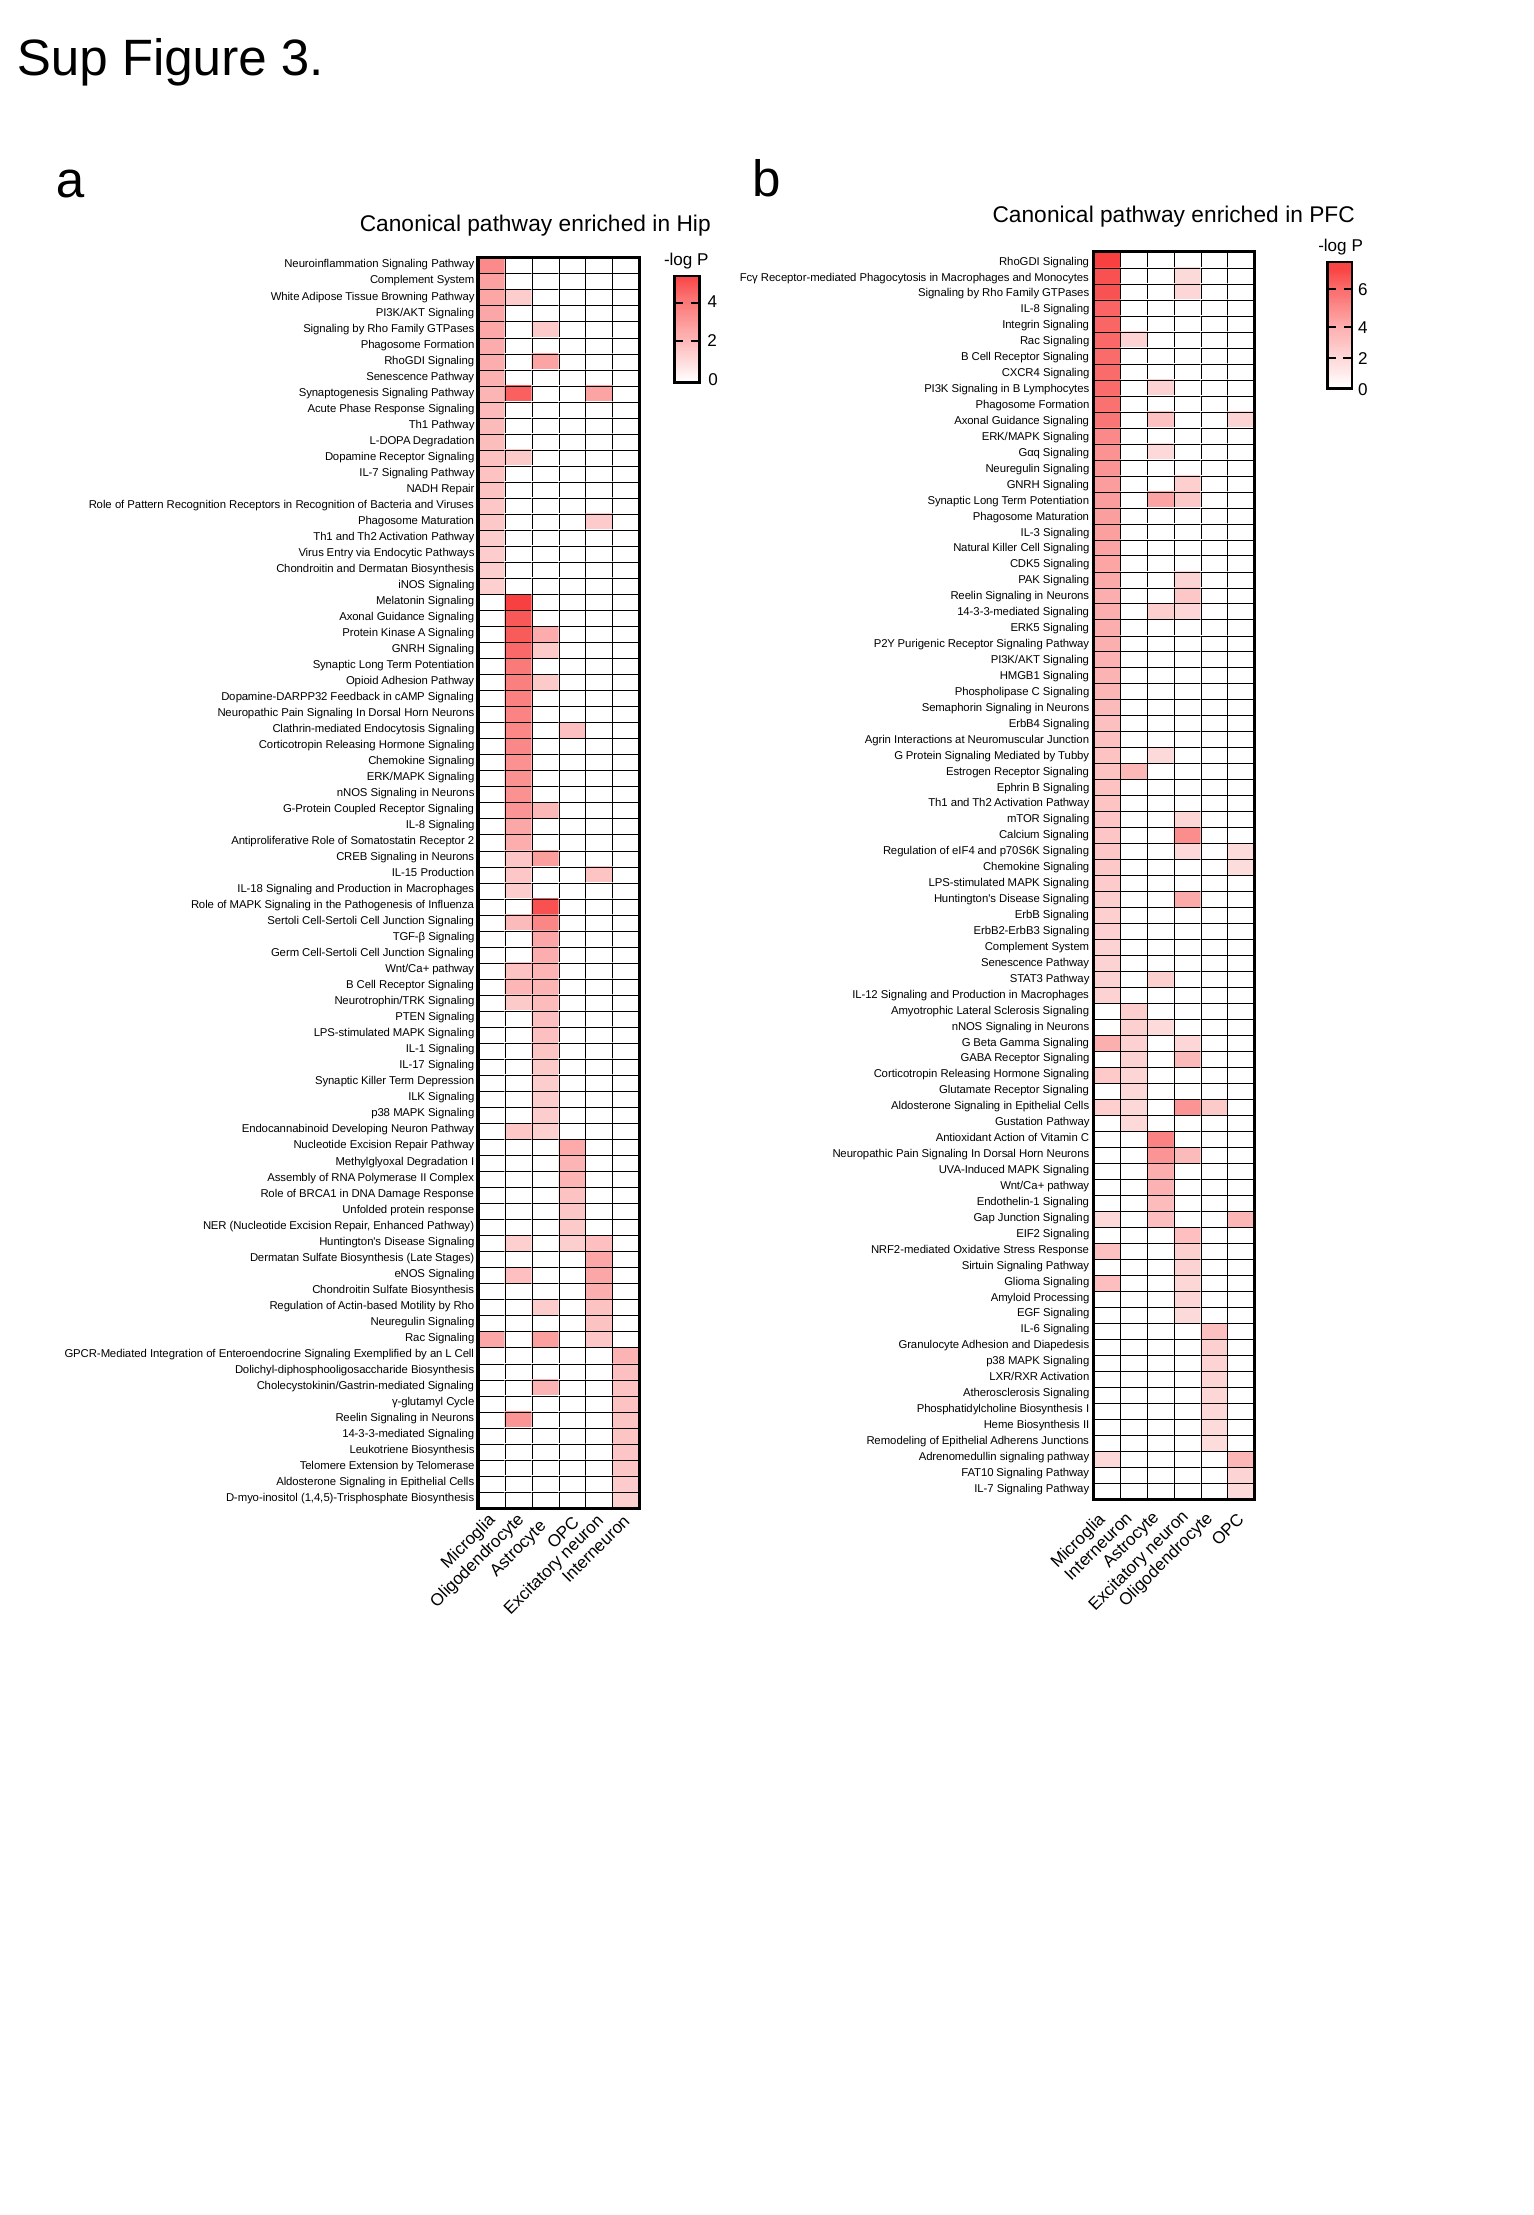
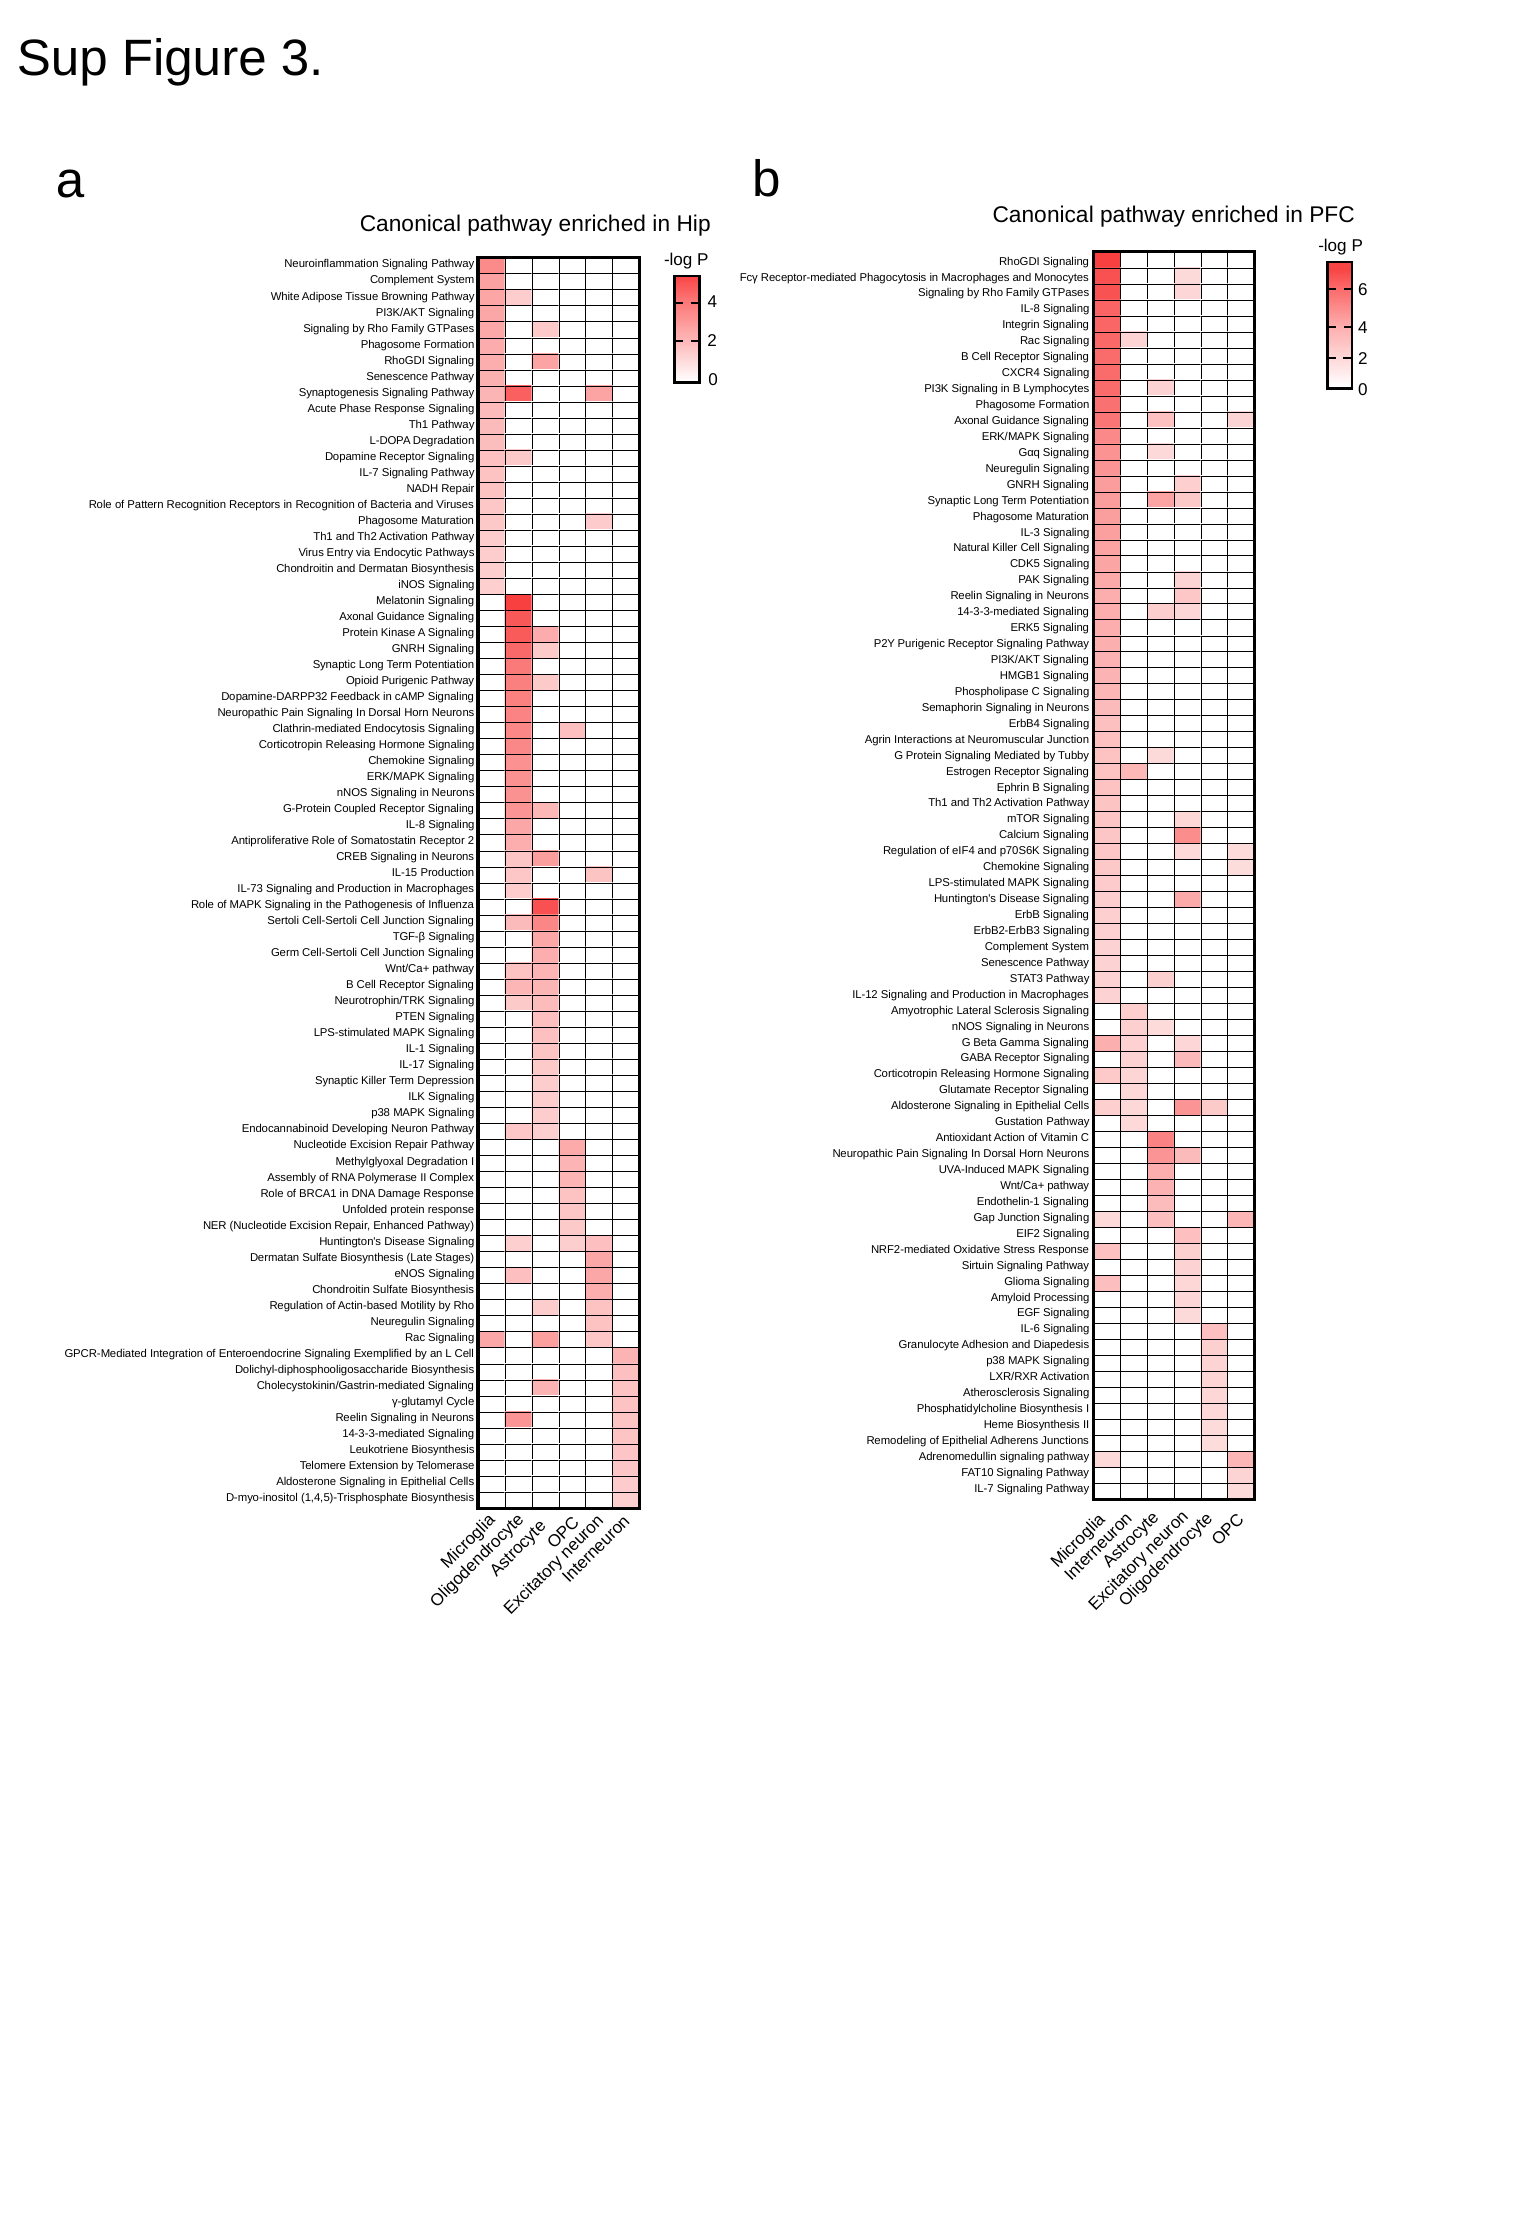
Opioid Adhesion: Adhesion -> Purigenic (405, 681)
IL-18: IL-18 -> IL-73 (250, 889)
